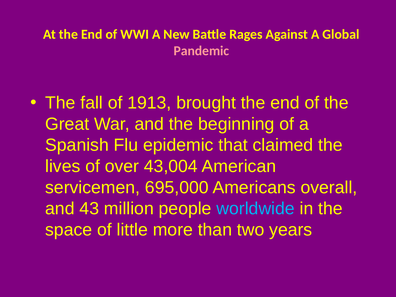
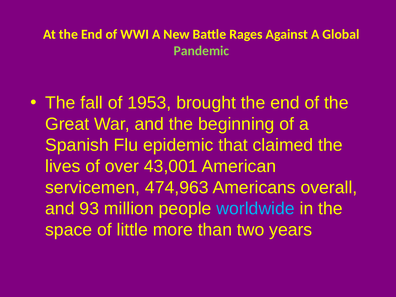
Pandemic colour: pink -> light green (201, 51)
1913: 1913 -> 1953 (149, 103)
43,004: 43,004 -> 43,001 (171, 166)
695,000: 695,000 -> 474,963 (177, 187)
43: 43 -> 93 (89, 209)
